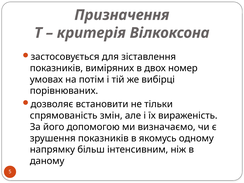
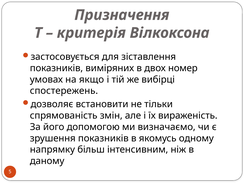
потім: потім -> якщо (92, 80)
порівнюваних: порівнюваних -> спостережень (64, 91)
